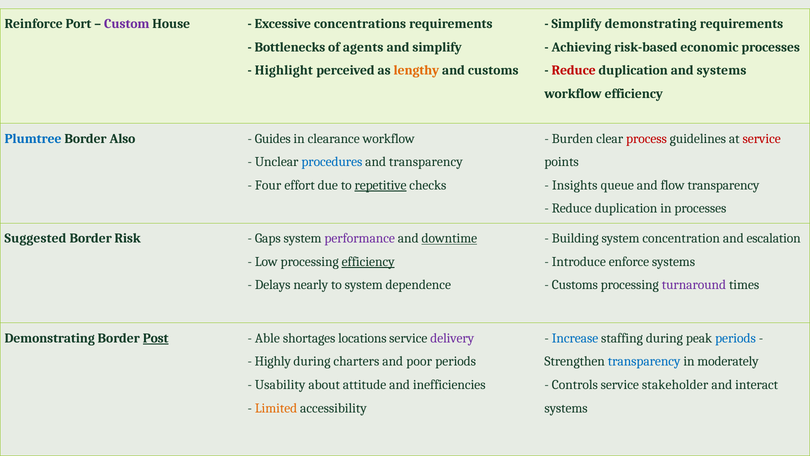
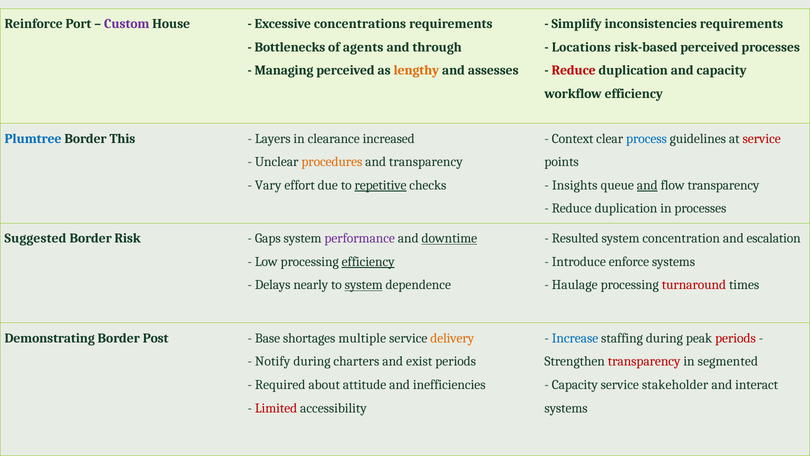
Simplify demonstrating: demonstrating -> inconsistencies (651, 24)
and simplify: simplify -> through (437, 47)
Achieving: Achieving -> Locations (581, 47)
risk-based economic: economic -> perceived (710, 47)
Highlight: Highlight -> Managing (284, 70)
and customs: customs -> assesses (493, 70)
and systems: systems -> capacity (722, 70)
Also: Also -> This (122, 139)
Guides: Guides -> Layers (273, 139)
clearance workflow: workflow -> increased (389, 139)
Burden: Burden -> Context (573, 139)
process colour: red -> blue (646, 139)
procedures colour: blue -> orange (332, 162)
Four: Four -> Vary (268, 185)
and underline: none -> present (647, 185)
Building: Building -> Resulted (575, 238)
system underline: none -> present (364, 285)
Customs: Customs -> Haulage (575, 285)
turnaround colour: purple -> red (694, 285)
Post underline: present -> none (156, 338)
Able: Able -> Base (267, 338)
locations: locations -> multiple (362, 338)
delivery colour: purple -> orange (452, 338)
periods colour: blue -> red (735, 338)
Highly: Highly -> Notify (273, 361)
poor: poor -> exist (419, 361)
transparency colour: blue -> red (644, 361)
moderately: moderately -> segmented (728, 361)
Usability: Usability -> Required (280, 384)
Controls: Controls -> Capacity (575, 384)
Limited colour: orange -> red (276, 408)
